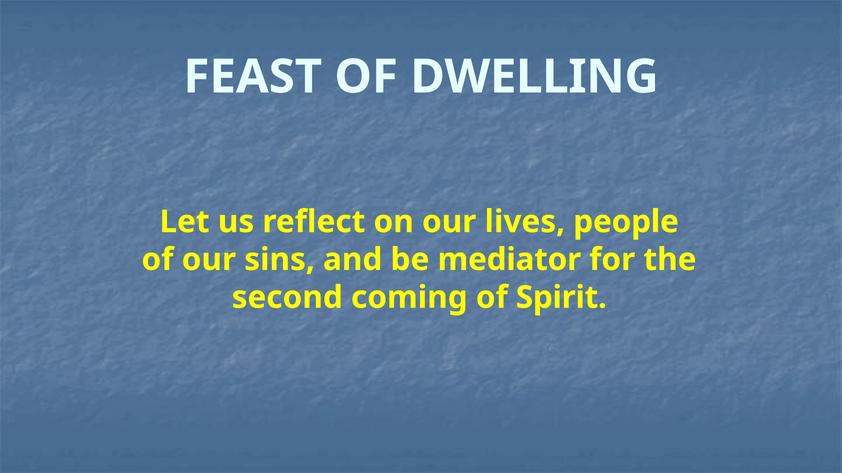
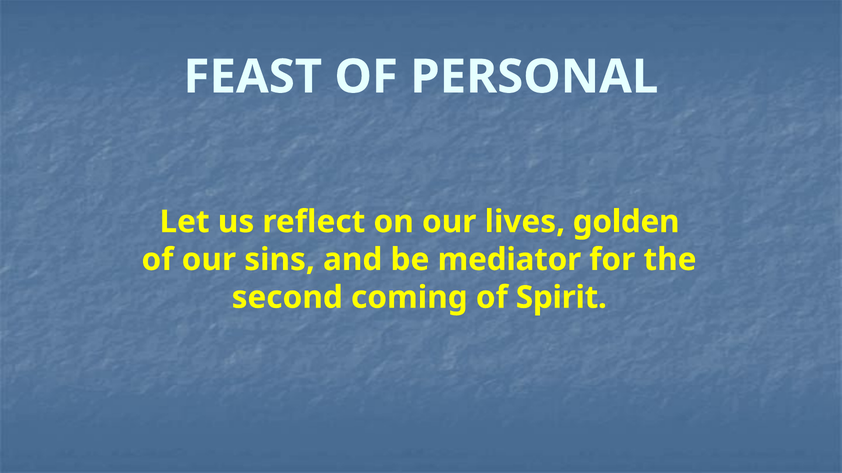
DWELLING: DWELLING -> PERSONAL (534, 77)
people: people -> golden (626, 222)
